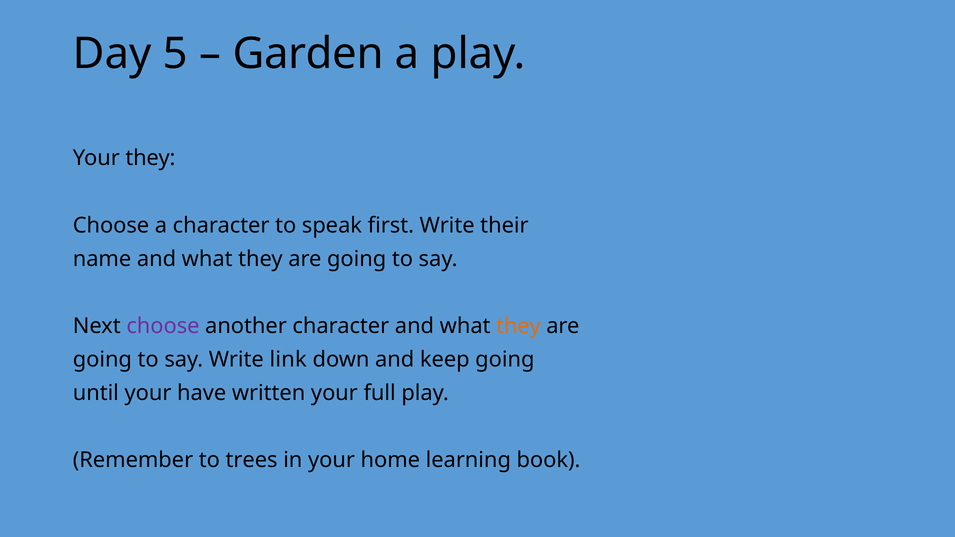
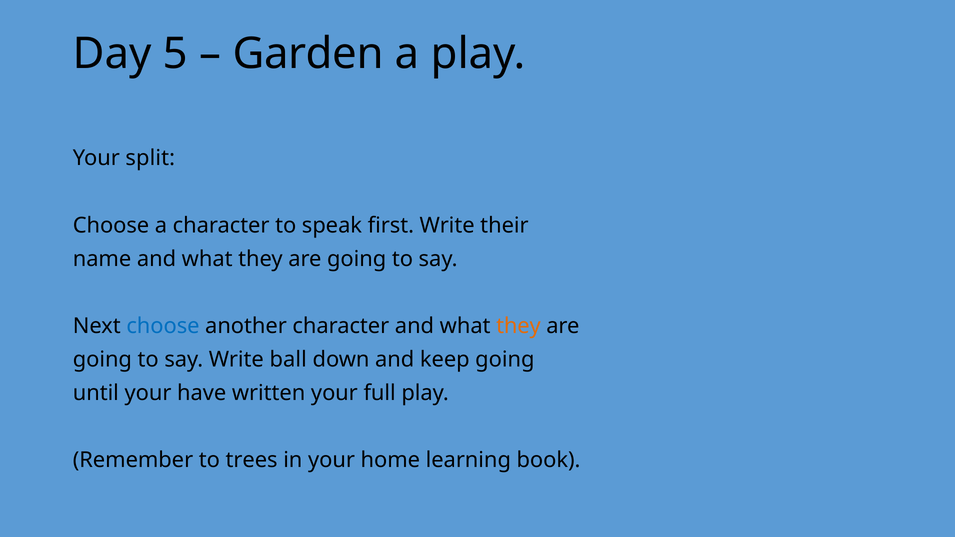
Your they: they -> split (150, 158)
choose colour: purple -> blue (163, 326)
link: link -> ball (288, 360)
